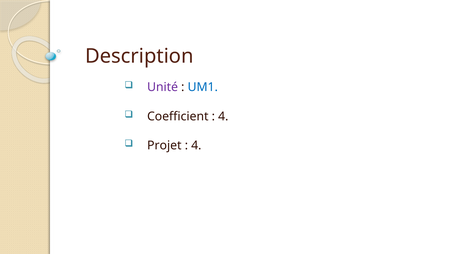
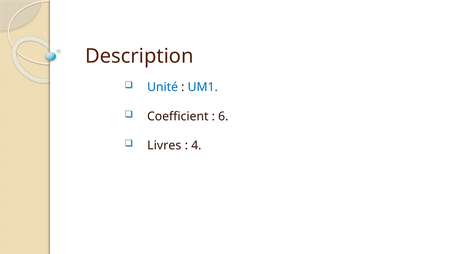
Unité colour: purple -> blue (163, 87)
4: 4 -> 6 (223, 116)
Projet: Projet -> Livres (164, 145)
